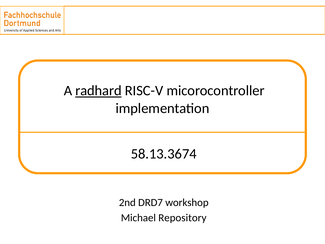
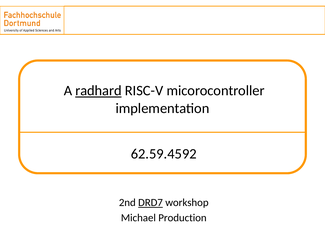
58.13.3674: 58.13.3674 -> 62.59.4592 (164, 154)
DRD7 underline: none -> present (151, 202)
Repository: Repository -> Production (182, 218)
